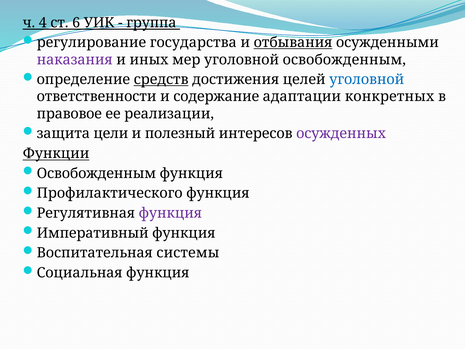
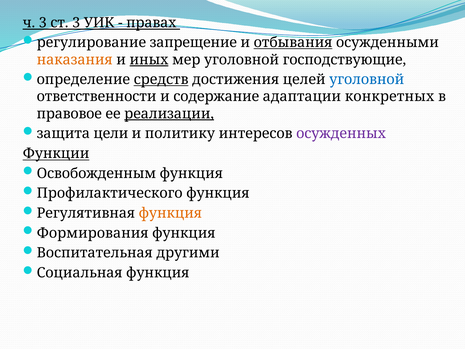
ч 4: 4 -> 3 (43, 23)
ст 6: 6 -> 3 (76, 23)
группа: группа -> правах (151, 23)
государства: государства -> запрещение (193, 43)
наказания colour: purple -> orange (75, 60)
иных underline: none -> present (149, 60)
уголовной освобожденным: освобожденным -> господствующие (344, 60)
реализации underline: none -> present (169, 114)
полезный: полезный -> политику (180, 133)
функция colour: purple -> orange (170, 213)
Императивный: Императивный -> Формирования (93, 233)
системы: системы -> другими (188, 253)
